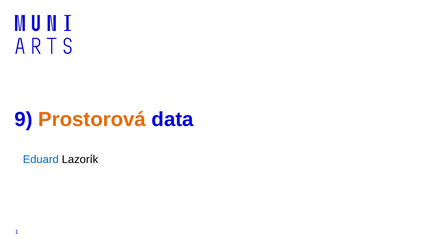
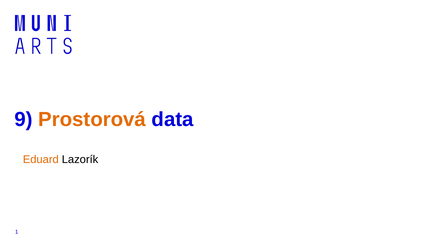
Eduard colour: blue -> orange (41, 160)
